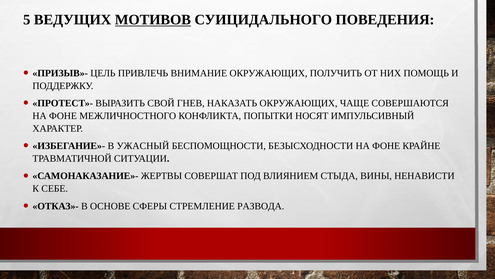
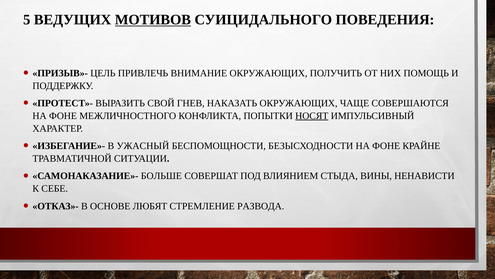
НОСЯТ underline: none -> present (312, 116)
ЖЕРТВЫ: ЖЕРТВЫ -> БОЛЬШЕ (161, 176)
СФЕРЫ: СФЕРЫ -> ЛЮБЯТ (150, 206)
